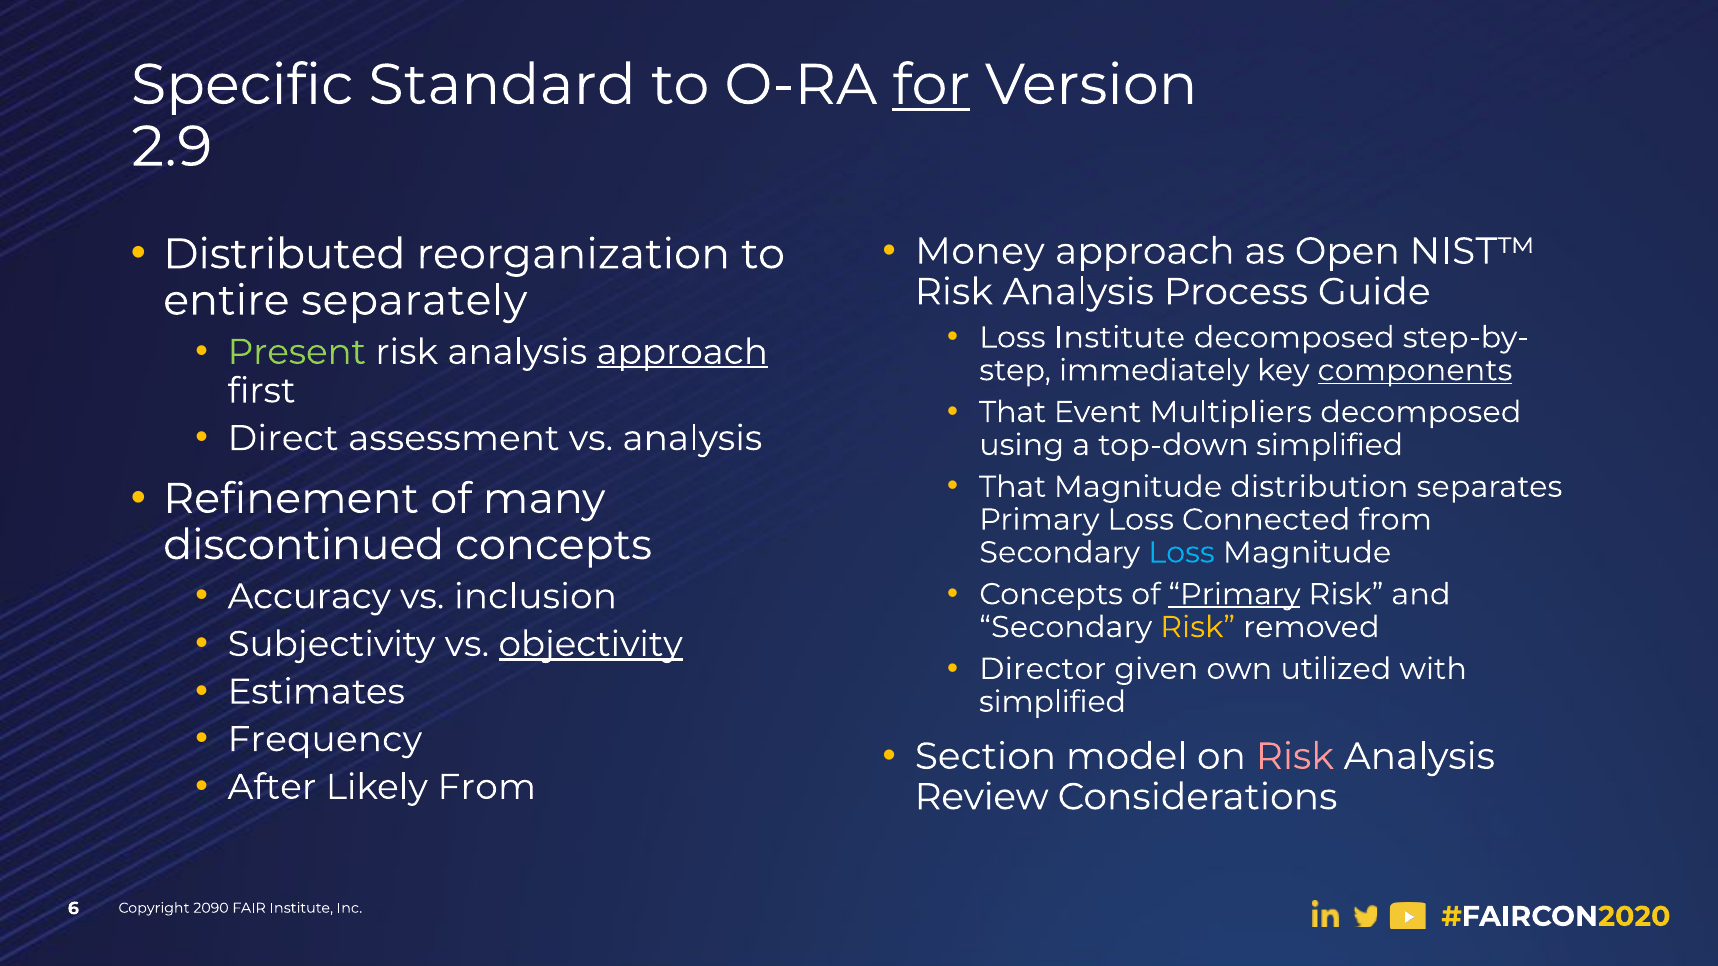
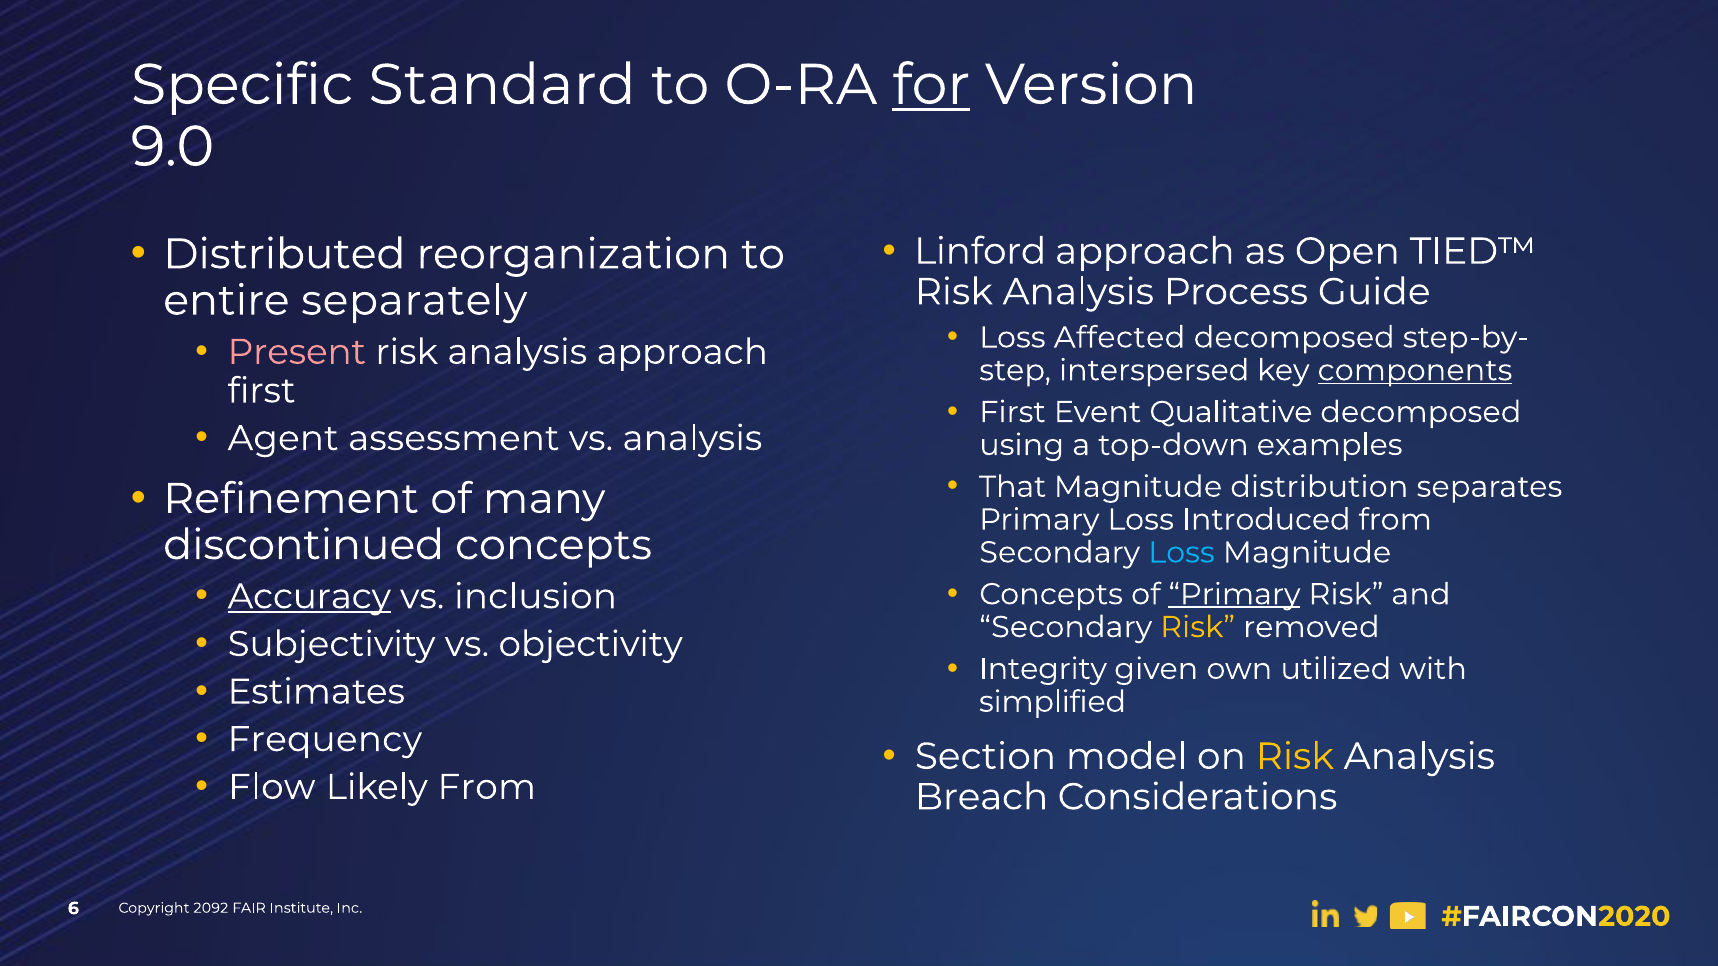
2.9: 2.9 -> 9.0 (172, 147)
Money: Money -> Linford (980, 251)
NIST™: NIST™ -> TIED™ (1473, 251)
Loss Institute: Institute -> Affected (1120, 338)
Present colour: light green -> pink (297, 352)
approach underline: present -> none (682, 352)
immediately: immediately -> interspersed (1154, 371)
That: That -> First (1013, 412)
Multipliers: Multipliers -> Qualitative (1231, 412)
Direct: Direct -> Agent (283, 438)
top-down simplified: simplified -> examples (1330, 445)
Connected: Connected -> Introduced (1266, 520)
Accuracy underline: none -> present (309, 597)
objectivity underline: present -> none (591, 644)
Director: Director -> Integrity (1043, 669)
Risk colour: pink -> yellow (1295, 757)
After: After -> Flow (272, 787)
Review: Review -> Breach (982, 797)
2090: 2090 -> 2092 (211, 908)
